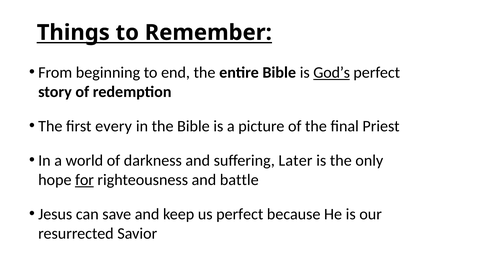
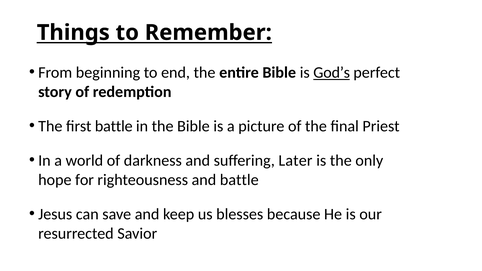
first every: every -> battle (114, 126)
for underline: present -> none (85, 180)
us perfect: perfect -> blesses (240, 214)
